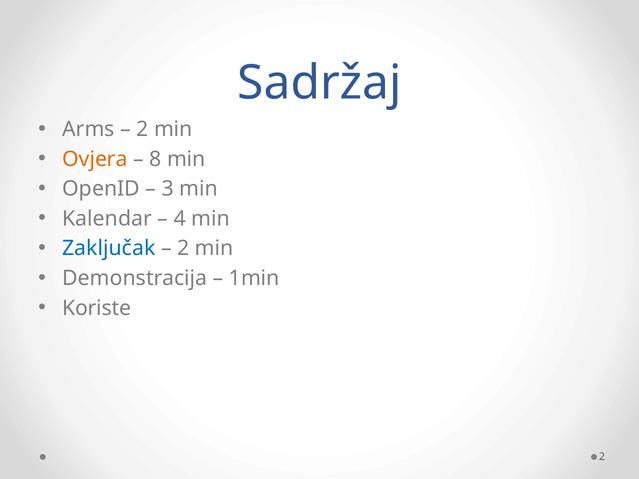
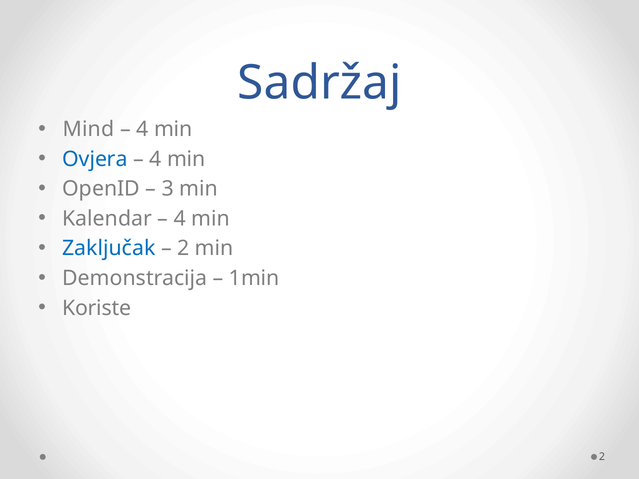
Arms: Arms -> Mind (88, 129)
2: 2 -> 4 (142, 129)
Ovjera colour: orange -> blue (95, 159)
8: 8 -> 4 (155, 159)
